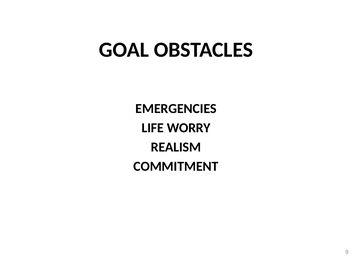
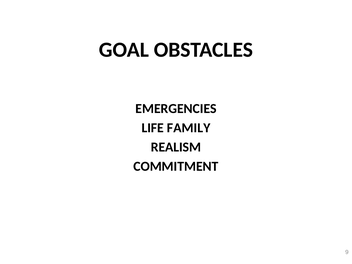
WORRY: WORRY -> FAMILY (189, 128)
